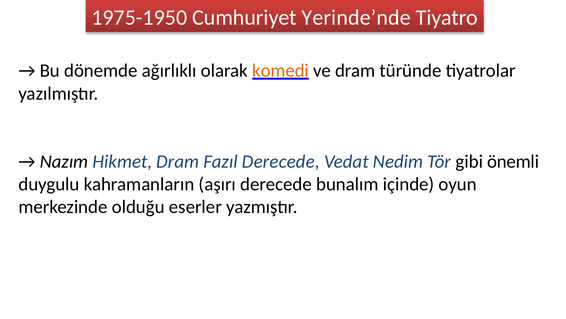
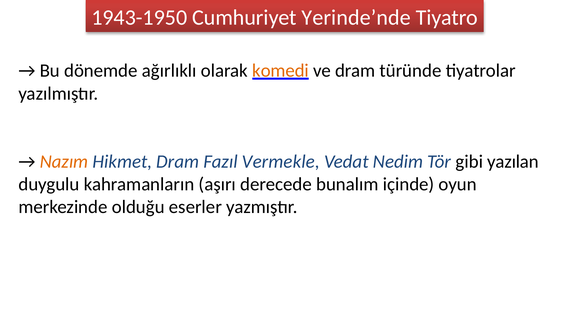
1975-1950: 1975-1950 -> 1943-1950 (139, 18)
Nazım colour: black -> orange (64, 161)
Fazıl Derecede: Derecede -> Vermekle (281, 161)
önemli: önemli -> yazılan (513, 161)
